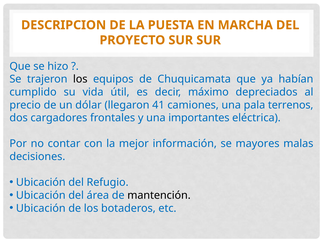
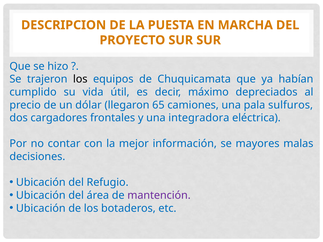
41: 41 -> 65 (158, 105)
terrenos: terrenos -> sulfuros (291, 105)
importantes: importantes -> integradora (199, 118)
mantención colour: black -> purple (159, 196)
